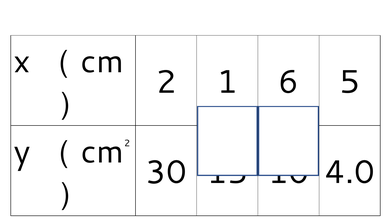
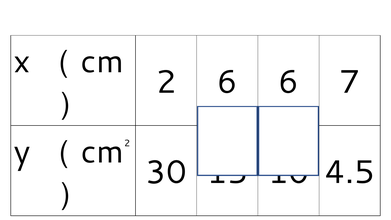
2 1: 1 -> 6 (227, 82)
5: 5 -> 7 (350, 82)
4.0: 4.0 -> 4.5 (350, 172)
